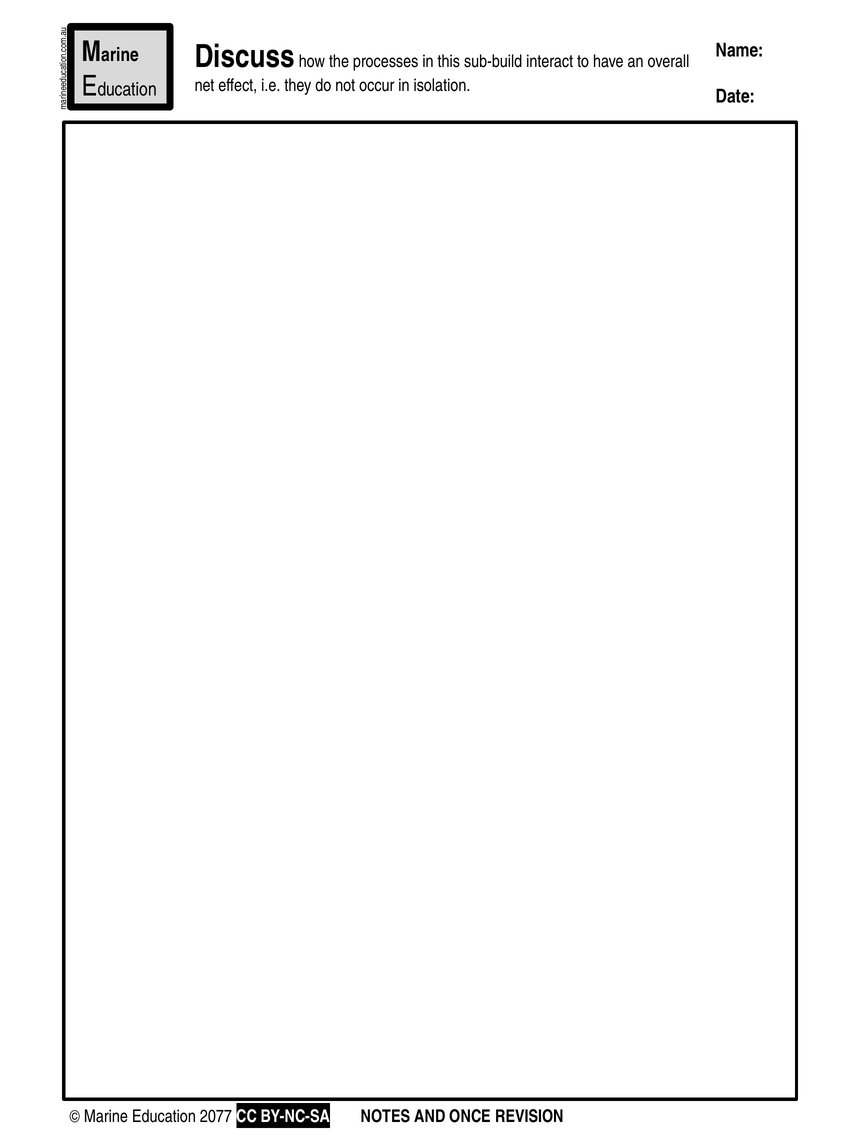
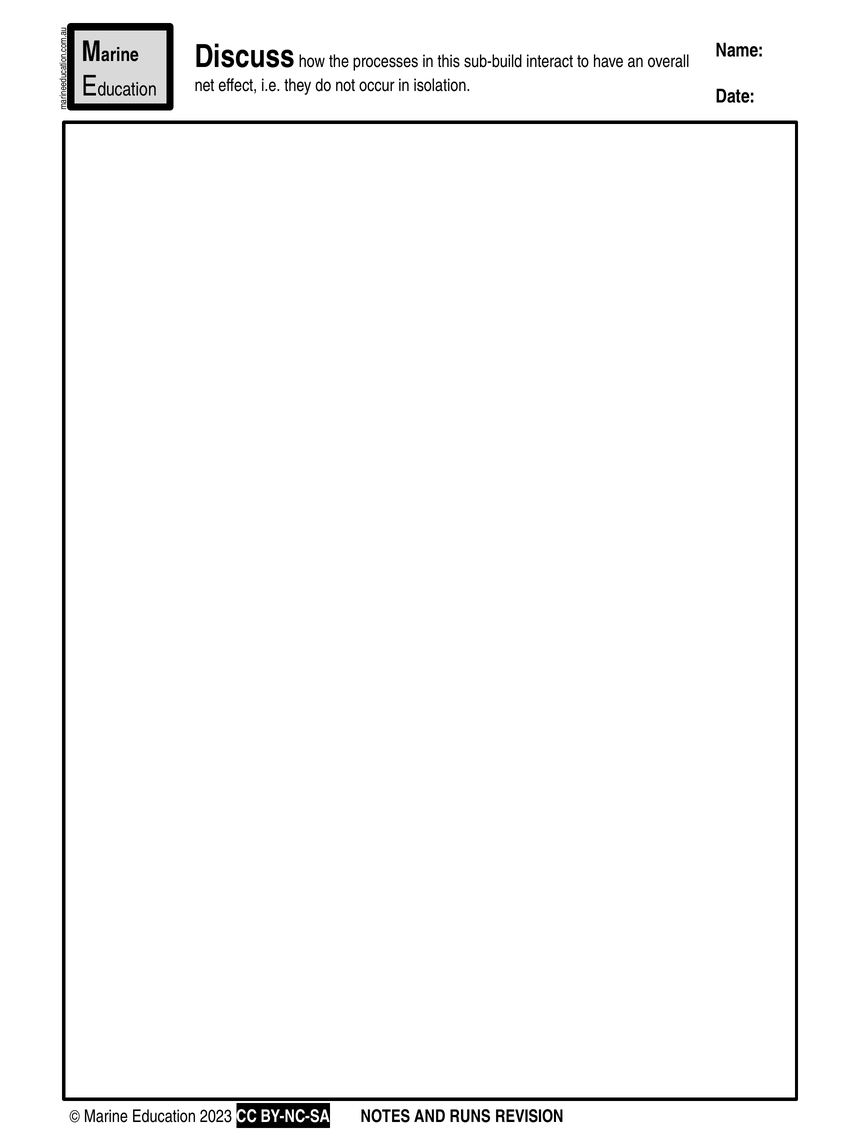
2077: 2077 -> 2023 (216, 1116)
ONCE: ONCE -> RUNS (470, 1116)
